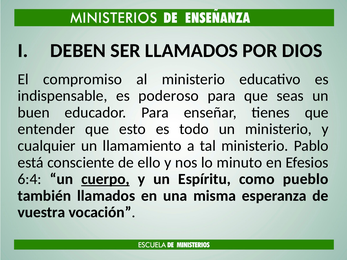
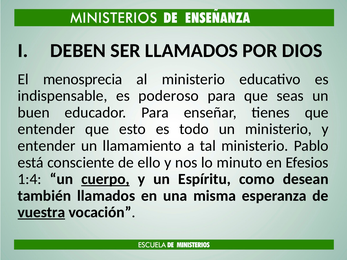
compromiso: compromiso -> menosprecia (83, 79)
cualquier: cualquier -> entender (47, 146)
6:4: 6:4 -> 1:4 (30, 179)
pueblo: pueblo -> desean (306, 179)
vuestra underline: none -> present (41, 213)
